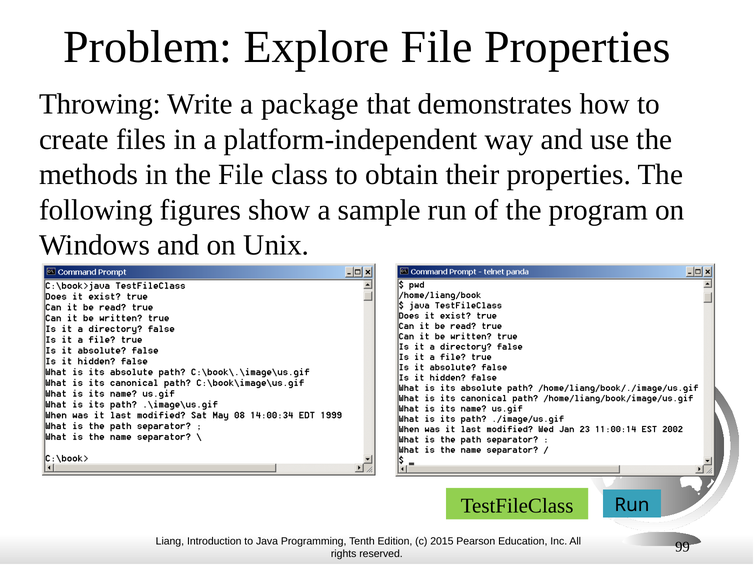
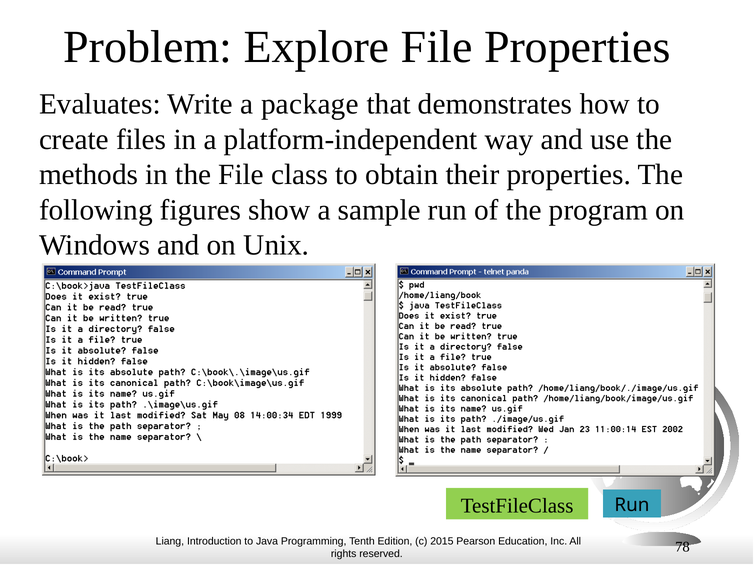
Throwing: Throwing -> Evaluates (100, 104)
99: 99 -> 78 (682, 548)
